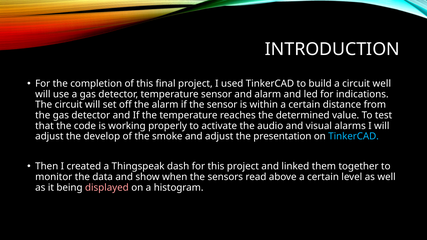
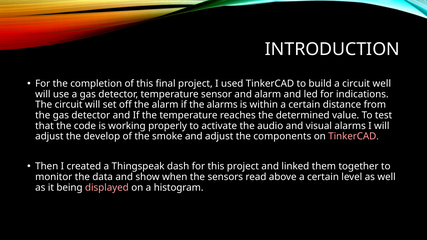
the sensor: sensor -> alarms (222, 105)
presentation: presentation -> components (282, 137)
TinkerCAD colour: light blue -> pink (354, 137)
